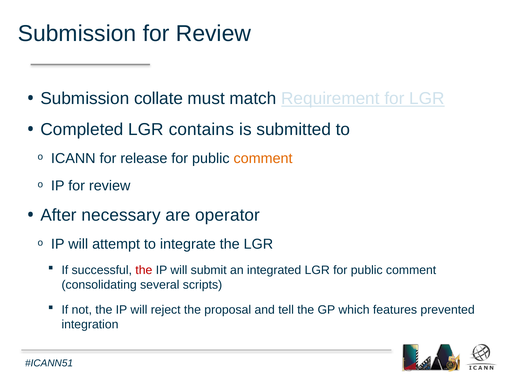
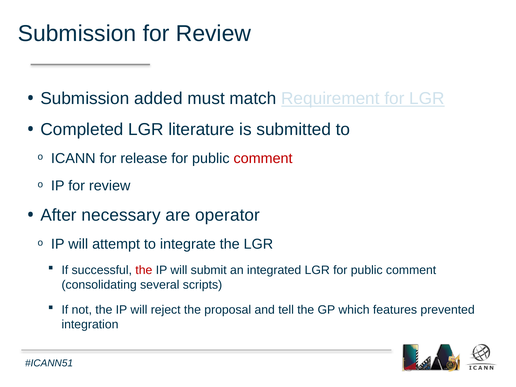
collate: collate -> added (158, 99)
contains: contains -> literature (201, 129)
comment colour: orange -> red (263, 158)
